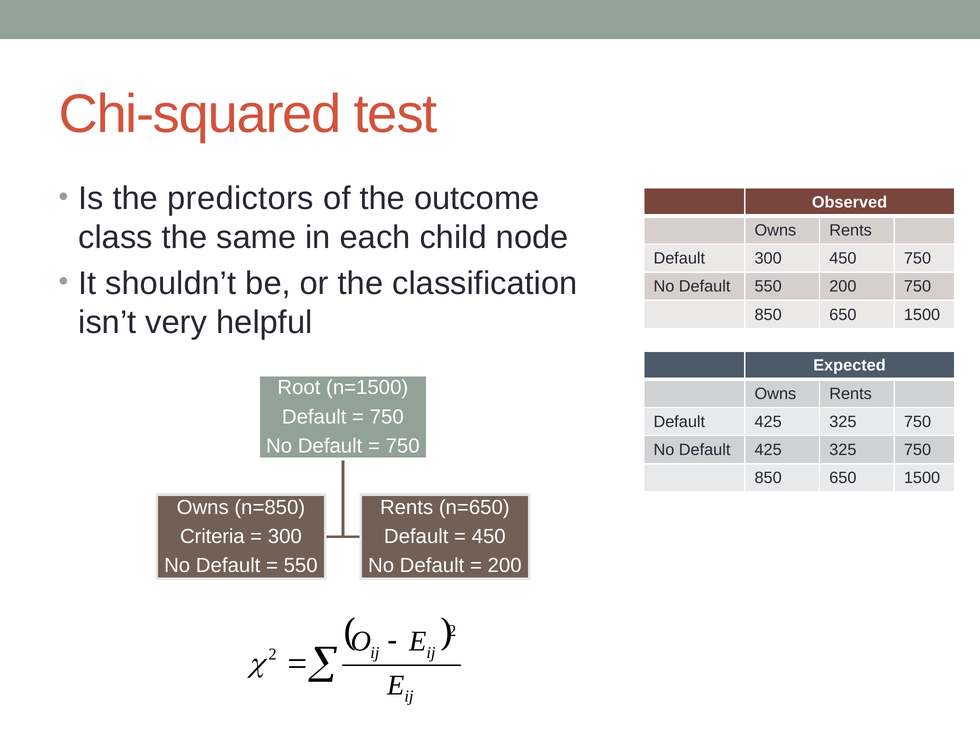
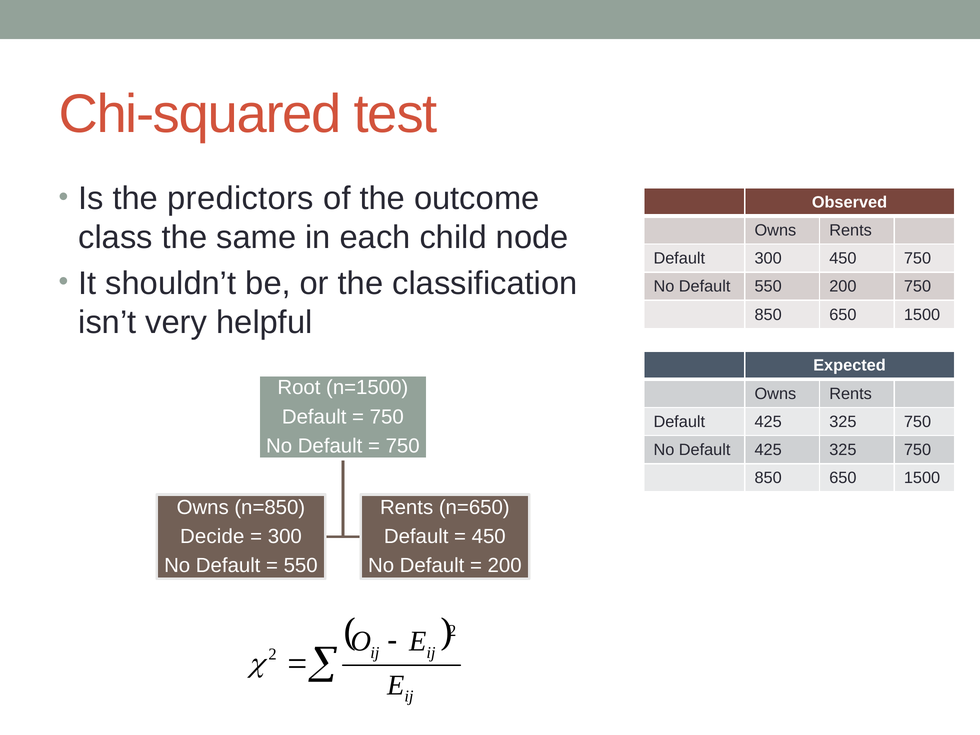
Criteria: Criteria -> Decide (212, 537)
